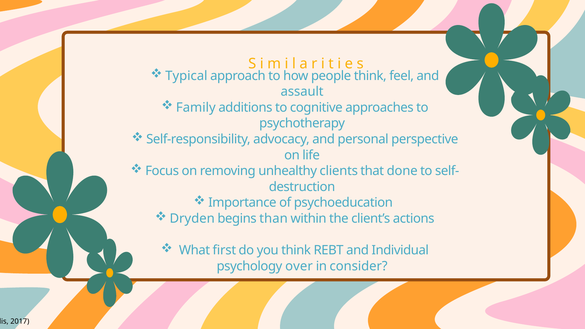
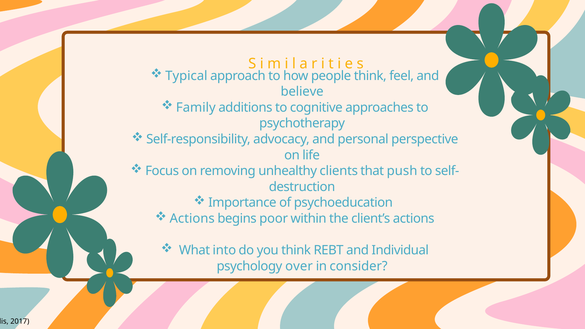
assault: assault -> believe (302, 92)
done: done -> push (402, 171)
Dryden: Dryden -> Actions (192, 219)
than: than -> poor (274, 219)
first: first -> into (224, 250)
